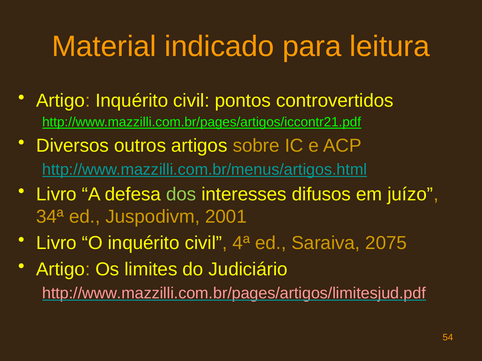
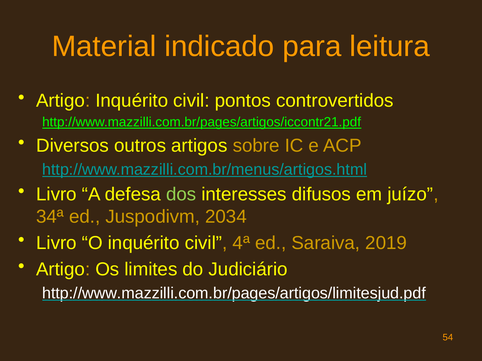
2001: 2001 -> 2034 (226, 217)
2075: 2075 -> 2019 (386, 243)
http://www.mazzilli.com.br/pages/artigos/limitesjud.pdf colour: pink -> white (234, 294)
